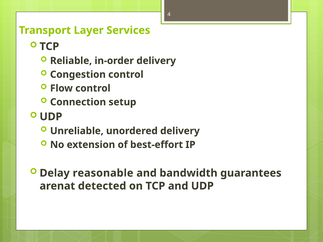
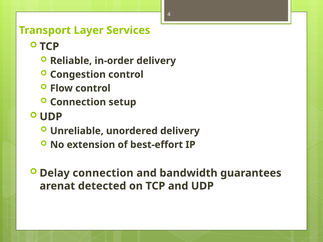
Delay reasonable: reasonable -> connection (103, 173)
